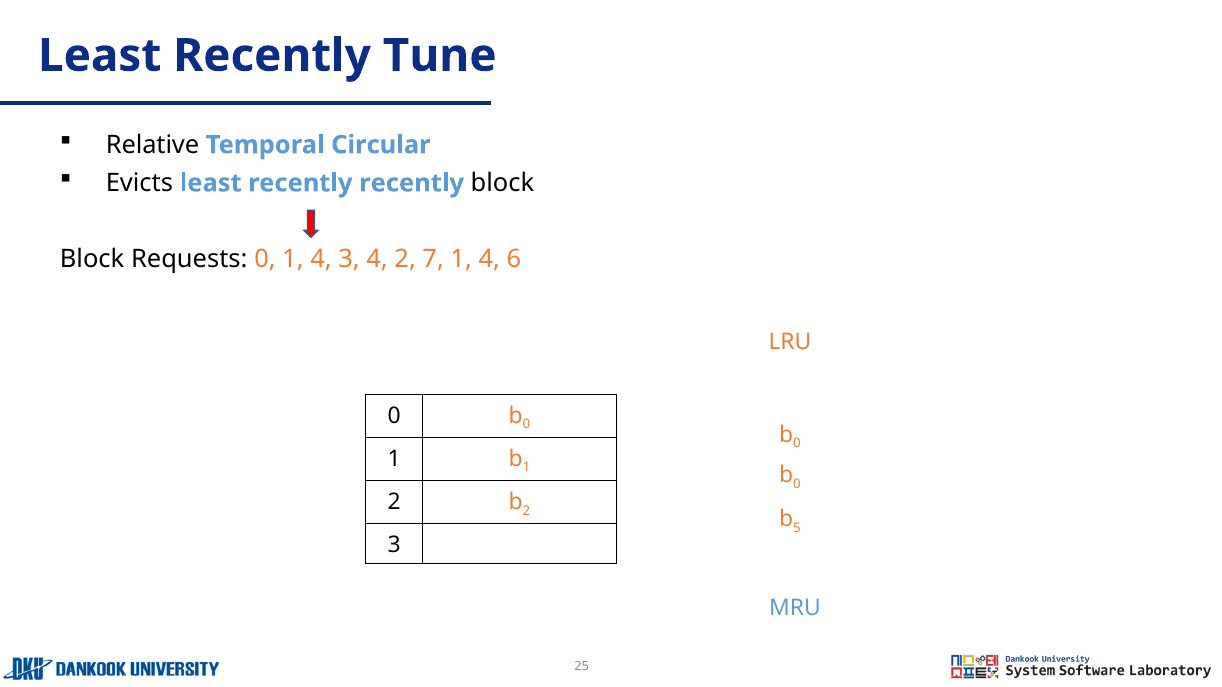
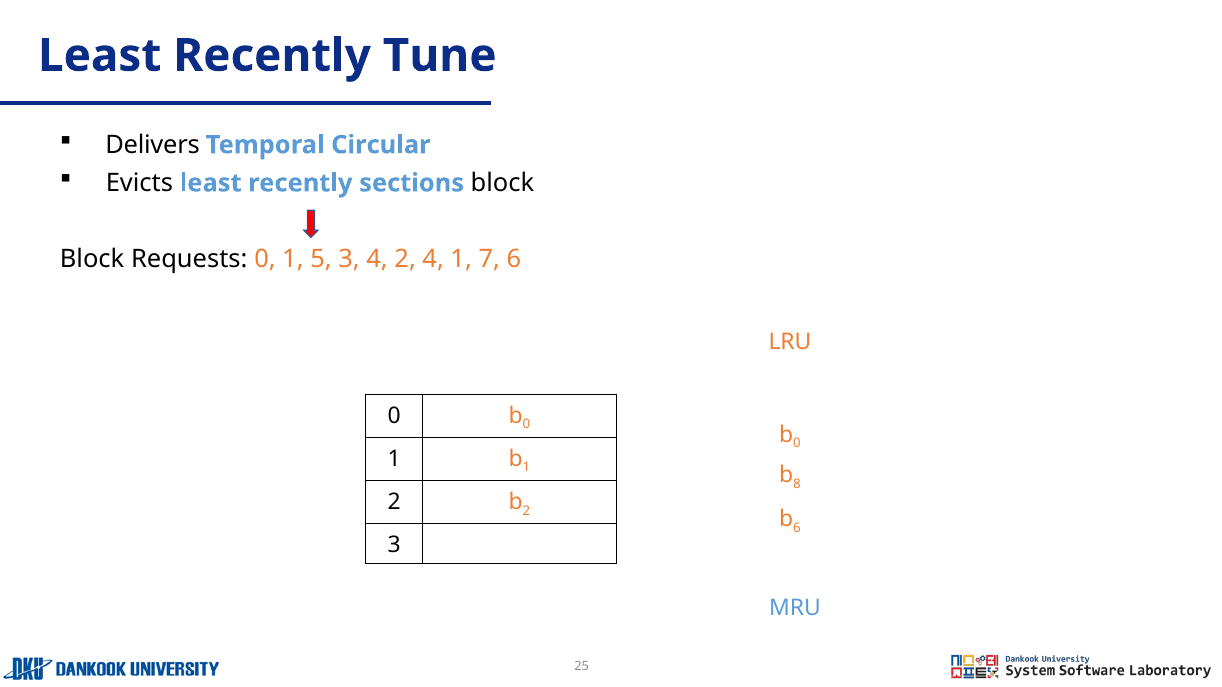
Relative: Relative -> Delivers (153, 145)
recently recently: recently -> sections (412, 183)
0 1 4: 4 -> 5 (321, 260)
2 7: 7 -> 4 (433, 260)
4: 4 -> 7 (489, 260)
0: 0 -> 8 (797, 484)
5: 5 -> 6 (797, 528)
